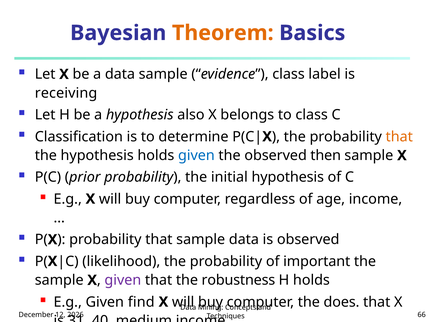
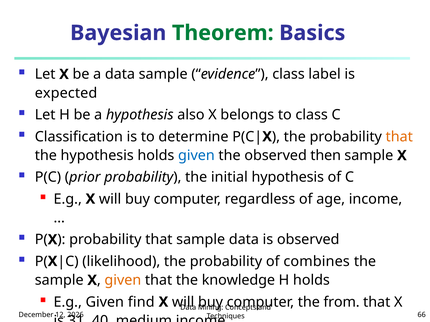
Theorem colour: orange -> green (223, 33)
receiving: receiving -> expected (66, 93)
important: important -> combines (317, 262)
given colour: purple -> orange (123, 281)
robustness: robustness -> knowledge (238, 281)
does: does -> from (342, 302)
